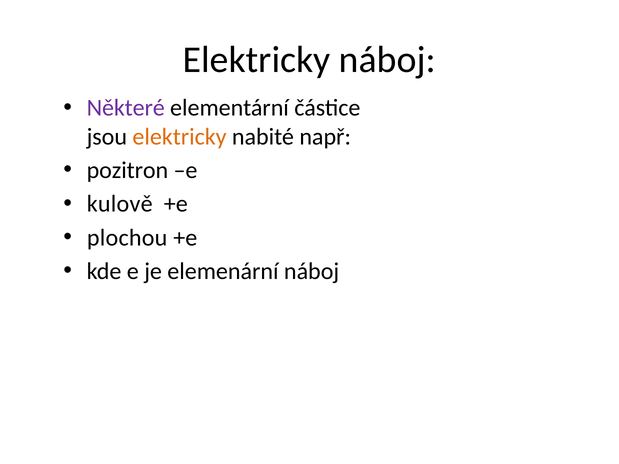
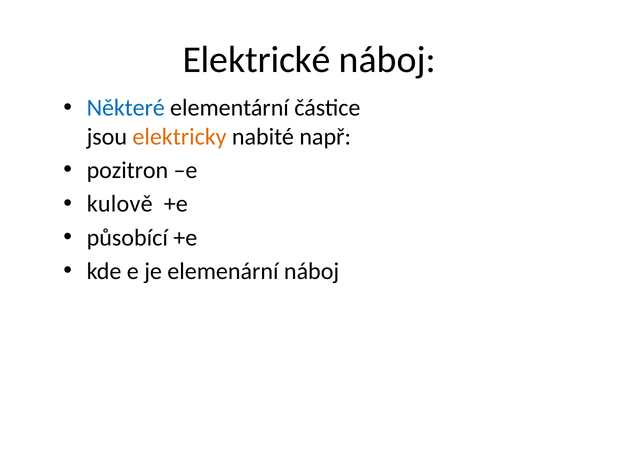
Elektricky: Elektricky -> Elektrické (257, 60)
Některé colour: purple -> blue (126, 108)
plochou: plochou -> působící (127, 238)
